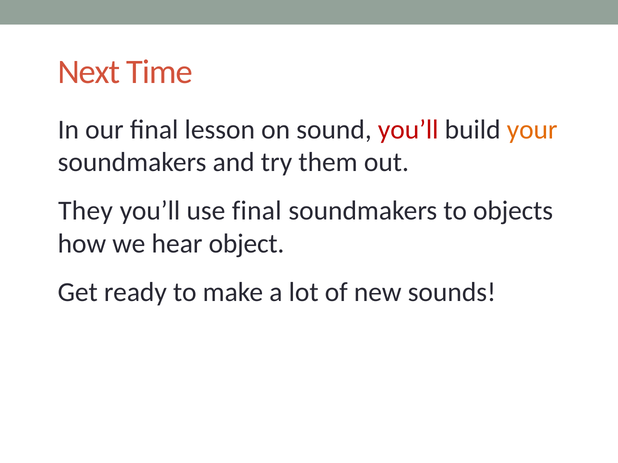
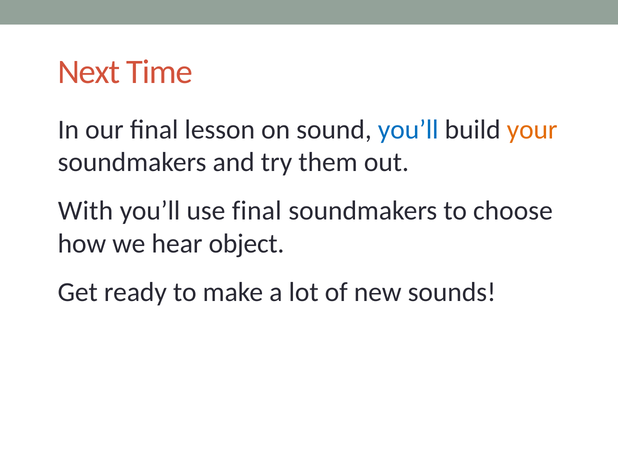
you’ll colour: red -> blue (408, 130)
They: They -> With (86, 211)
objects: objects -> choose (513, 211)
